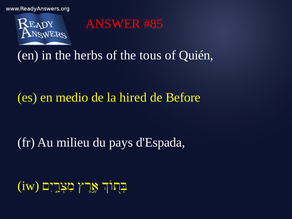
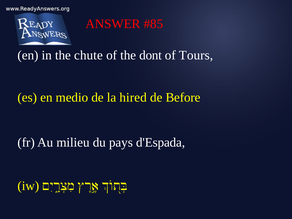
herbs: herbs -> chute (88, 55)
tous: tous -> dont (151, 55)
Quién: Quién -> Tours (196, 55)
